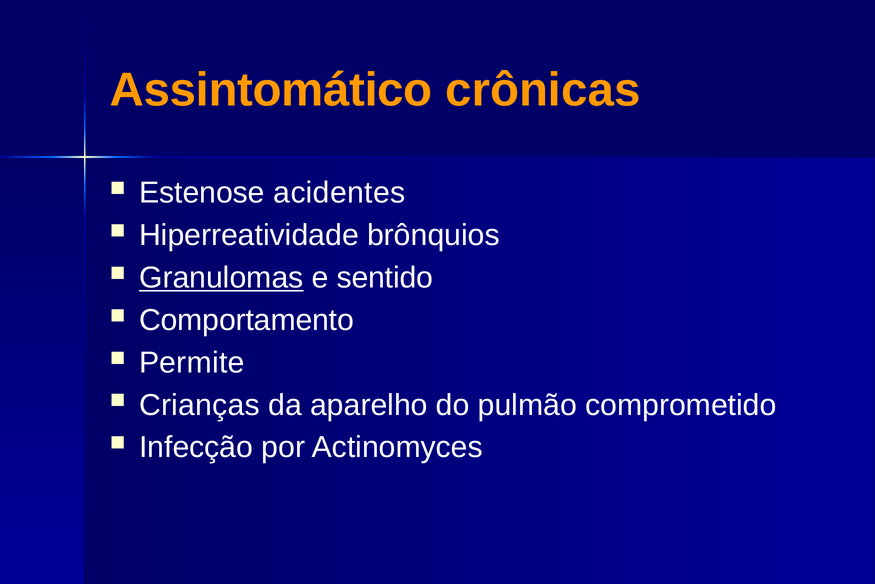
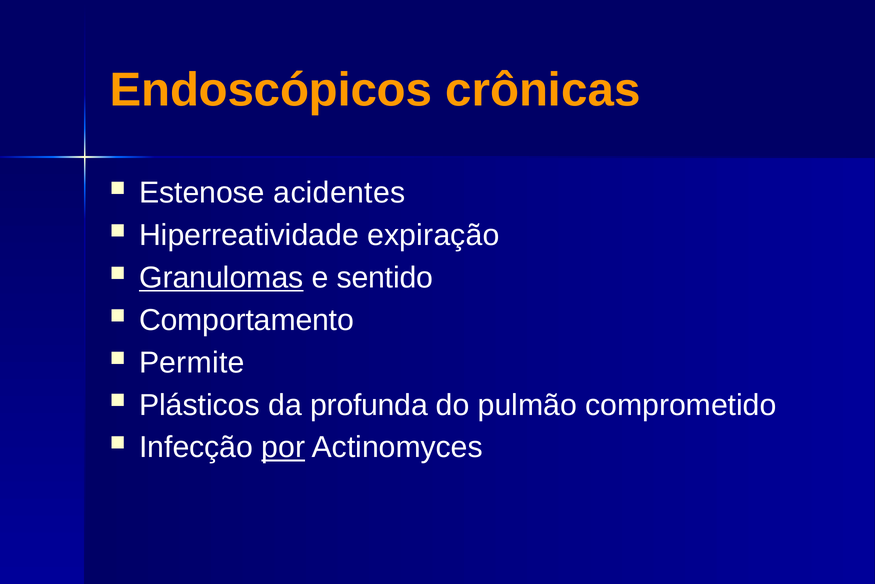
Assintomático: Assintomático -> Endoscópicos (271, 90)
brônquios: brônquios -> expiração (433, 235)
Crianças: Crianças -> Plásticos (199, 405)
aparelho: aparelho -> profunda (369, 405)
por underline: none -> present (283, 447)
